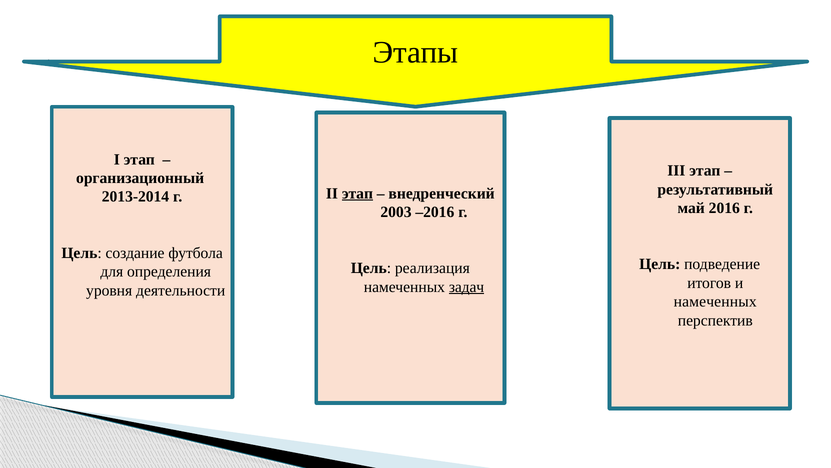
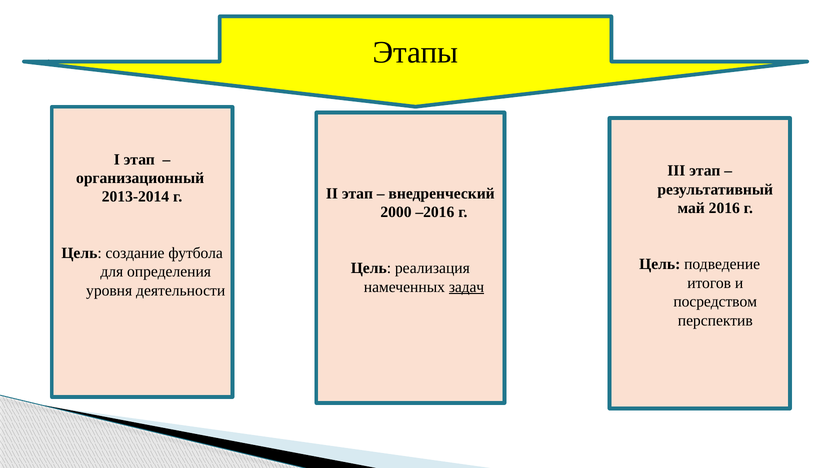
этап underline: present -> none (357, 193)
2003: 2003 -> 2000 (396, 212)
намеченных: намеченных -> посредством (715, 301)
